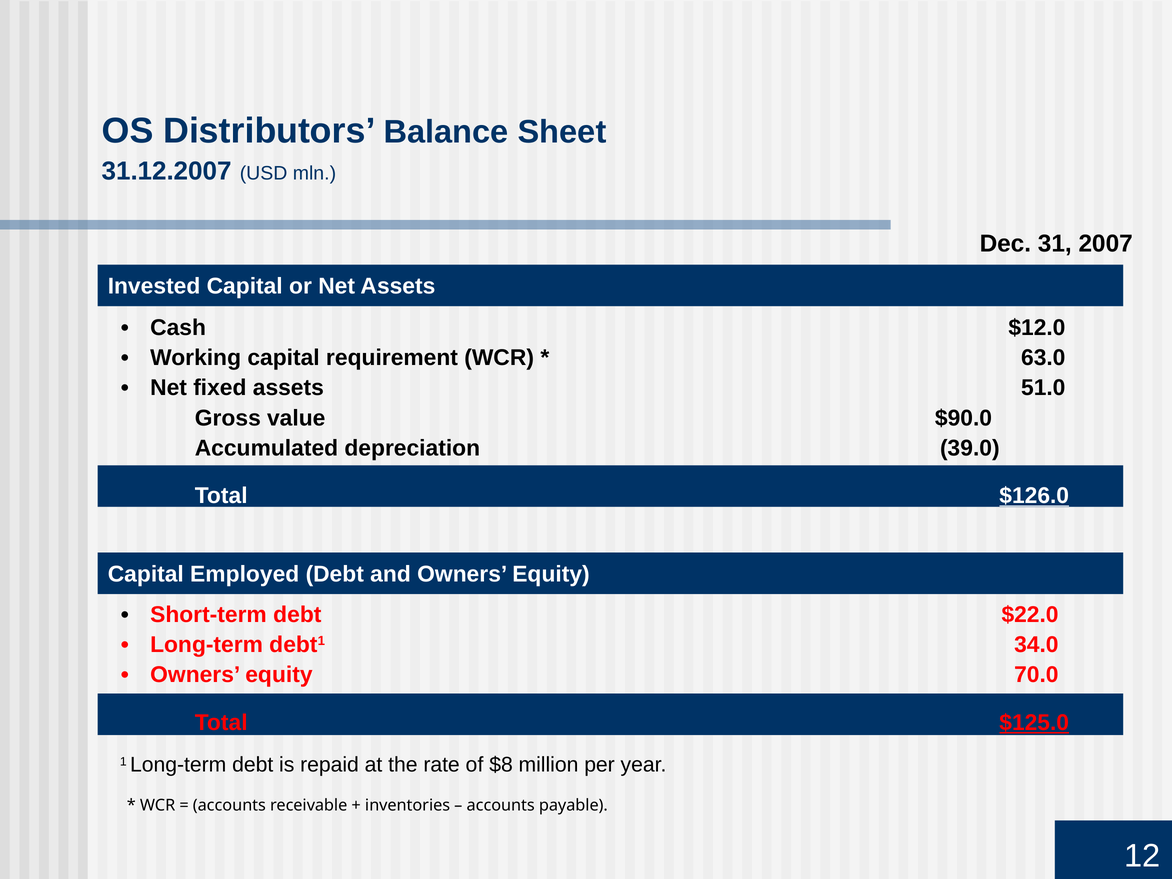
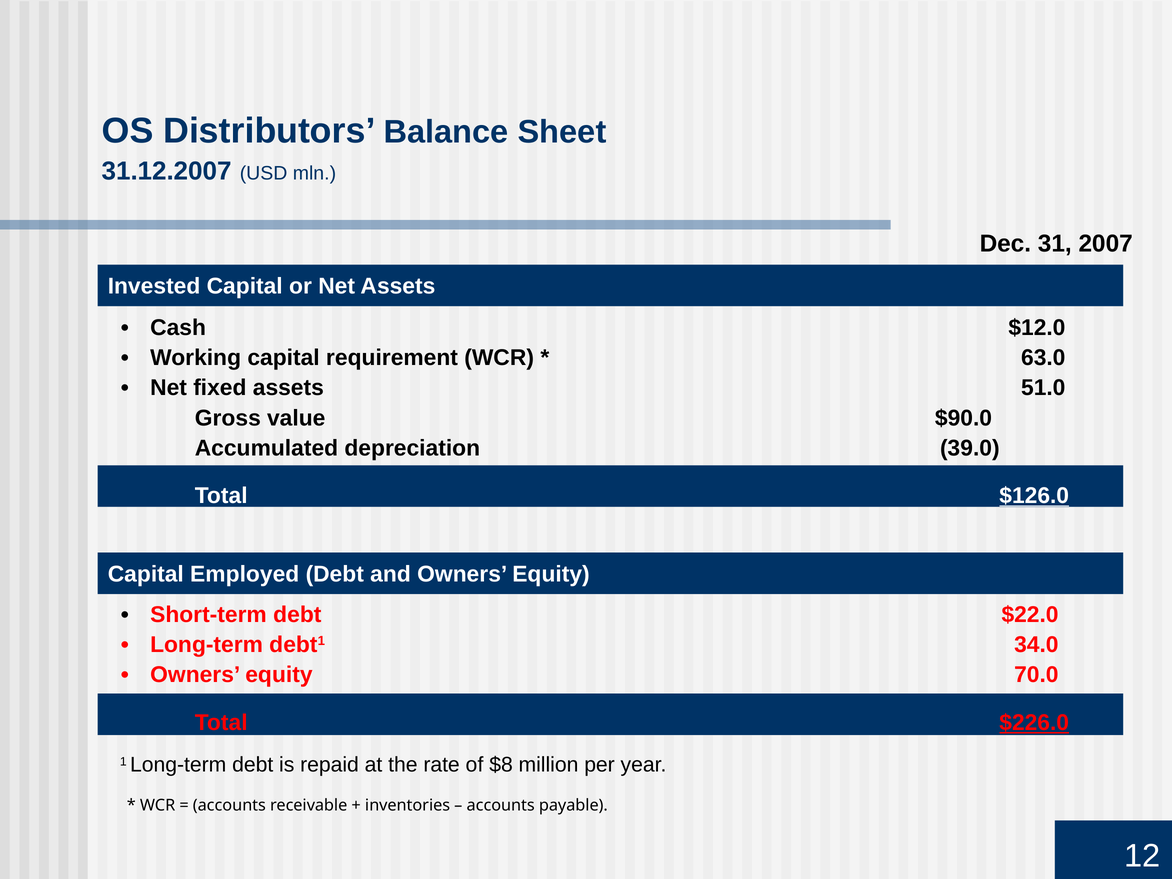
$125.0: $125.0 -> $226.0 (1034, 723)
